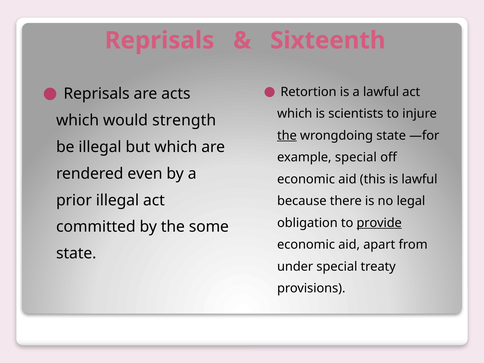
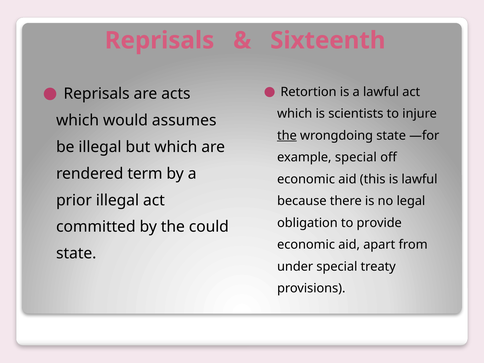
strength: strength -> assumes (184, 120)
even: even -> term (145, 174)
provide underline: present -> none (379, 223)
some: some -> could (209, 227)
